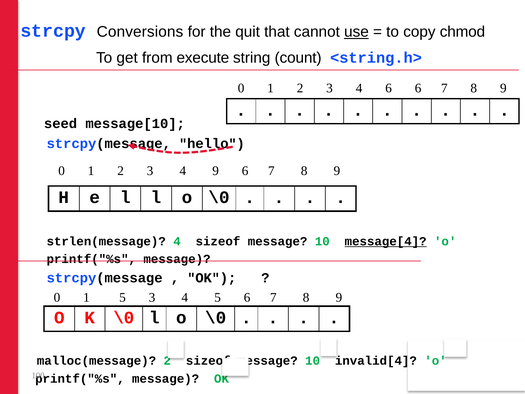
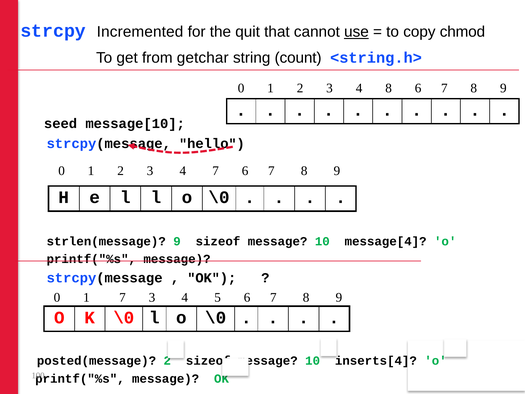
Conversions: Conversions -> Incremented (140, 32)
execute: execute -> getchar (203, 58)
4 6: 6 -> 8 (389, 88)
4 9: 9 -> 7 (216, 171)
strlen(message 4: 4 -> 9 (177, 241)
message[4 underline: present -> none (386, 241)
1 5: 5 -> 7 (123, 297)
malloc(message: malloc(message -> posted(message (96, 361)
invalid[4: invalid[4 -> inserts[4 (376, 361)
